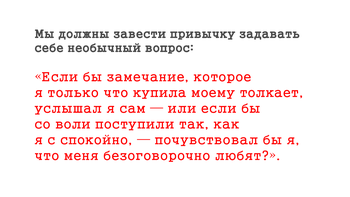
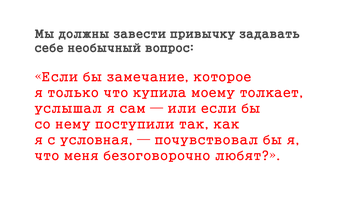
воли: воли -> нему (73, 124)
спокойно: спокойно -> условная (96, 140)
